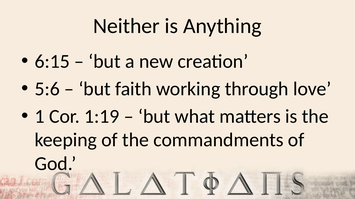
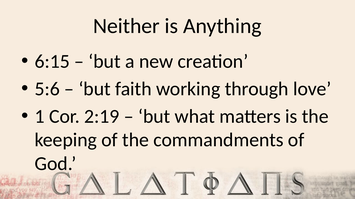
1:19: 1:19 -> 2:19 (102, 117)
